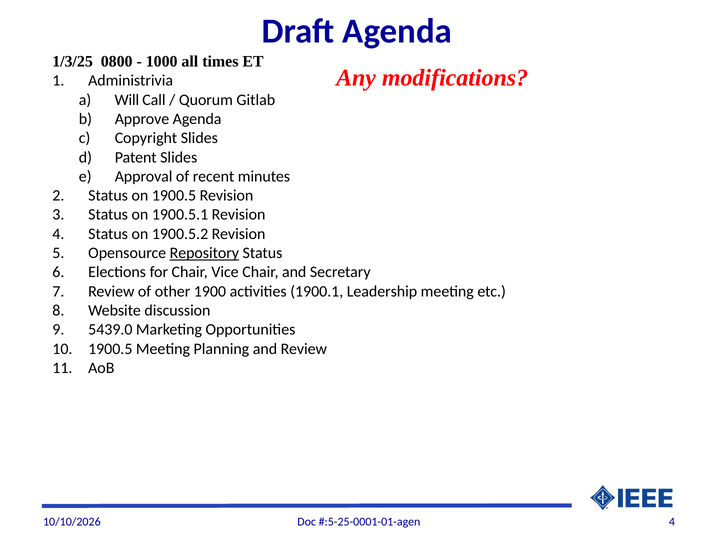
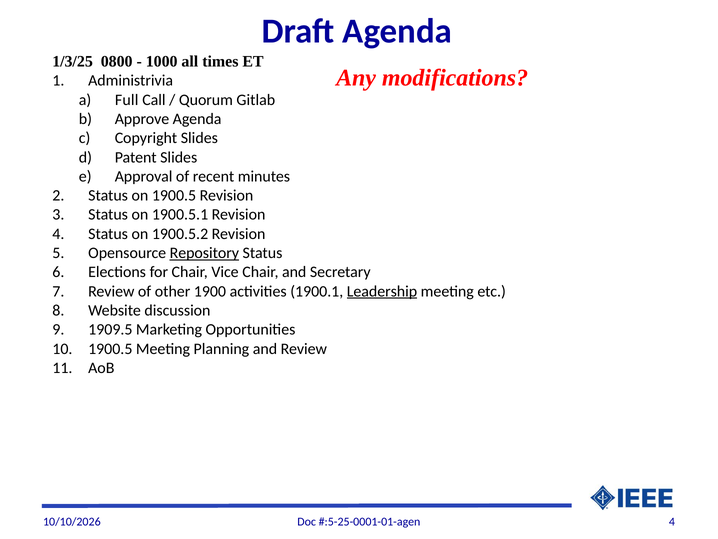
Will: Will -> Full (127, 100)
Leadership underline: none -> present (382, 291)
5439.0: 5439.0 -> 1909.5 (110, 329)
